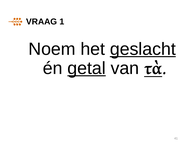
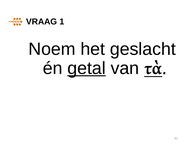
geslacht underline: present -> none (143, 49)
